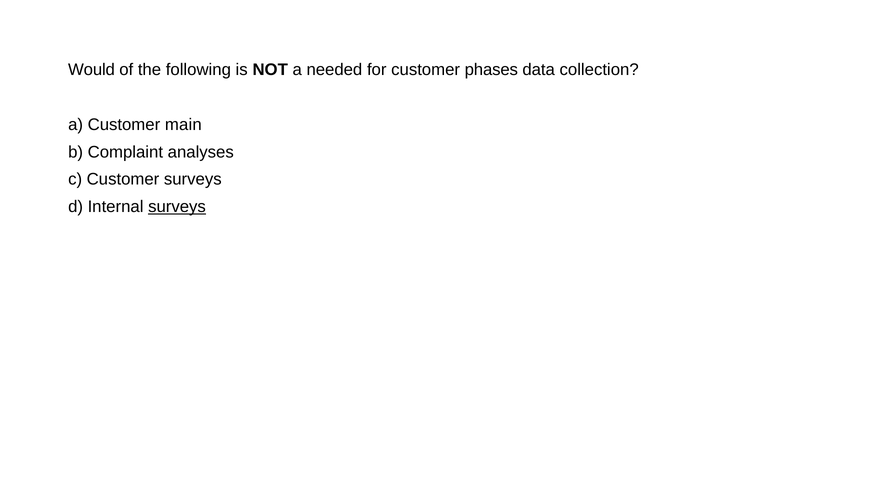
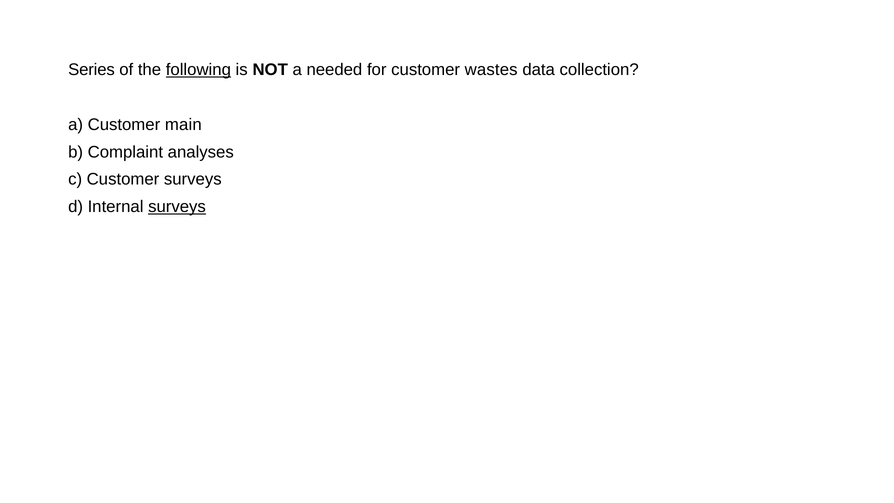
Would: Would -> Series (91, 70)
following underline: none -> present (198, 70)
phases: phases -> wastes (491, 70)
